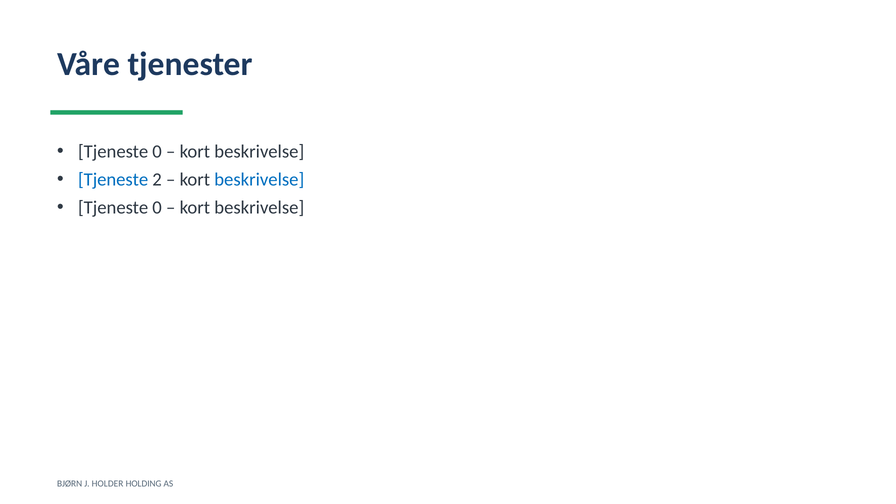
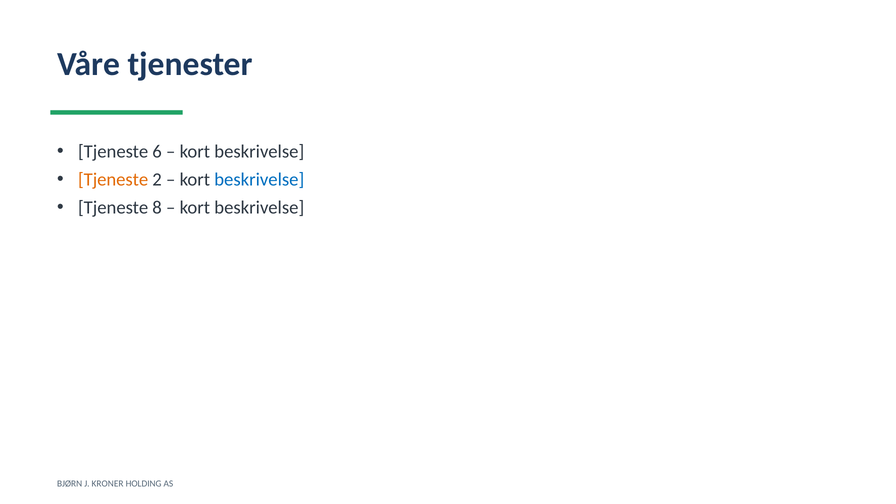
0: 0 -> 6 (157, 152)
Tjeneste colour: blue -> orange (113, 180)
0: 0 -> 8 (157, 208)
HOLDER: HOLDER -> KRONER (108, 484)
